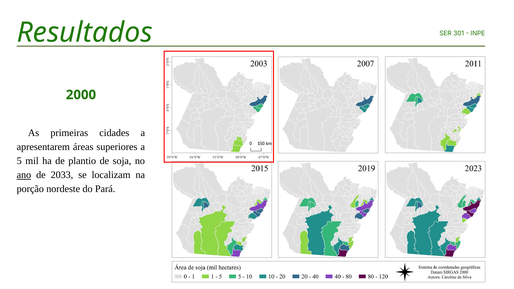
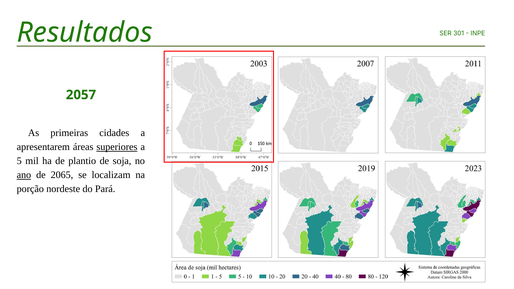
2000: 2000 -> 2057 (81, 95)
superiores underline: none -> present (117, 147)
2033: 2033 -> 2065 (62, 175)
